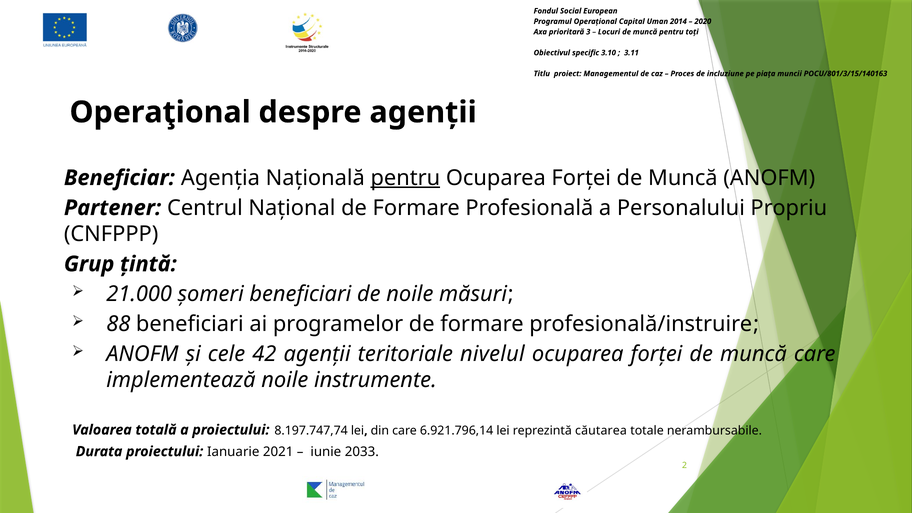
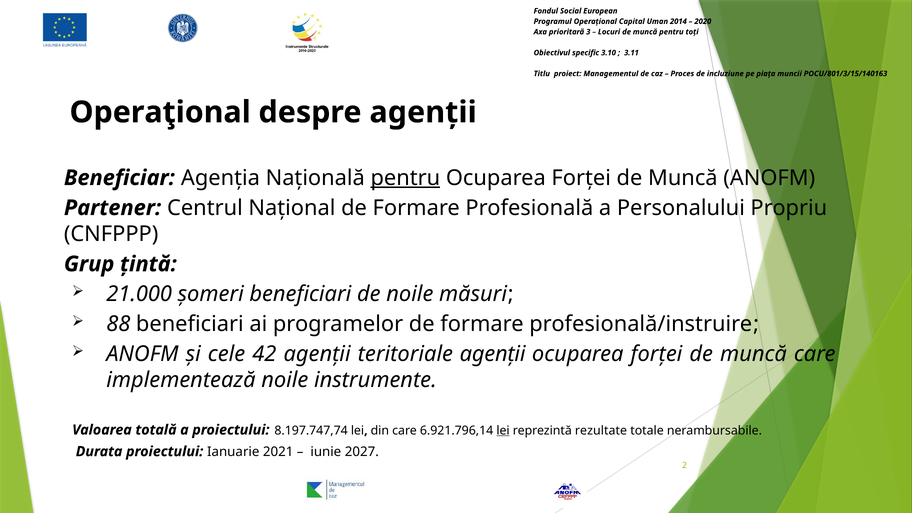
teritoriale nivelul: nivelul -> agenții (493, 354)
lei underline: none -> present (503, 430)
căutarea: căutarea -> rezultate (601, 430)
2033: 2033 -> 2027 (362, 452)
